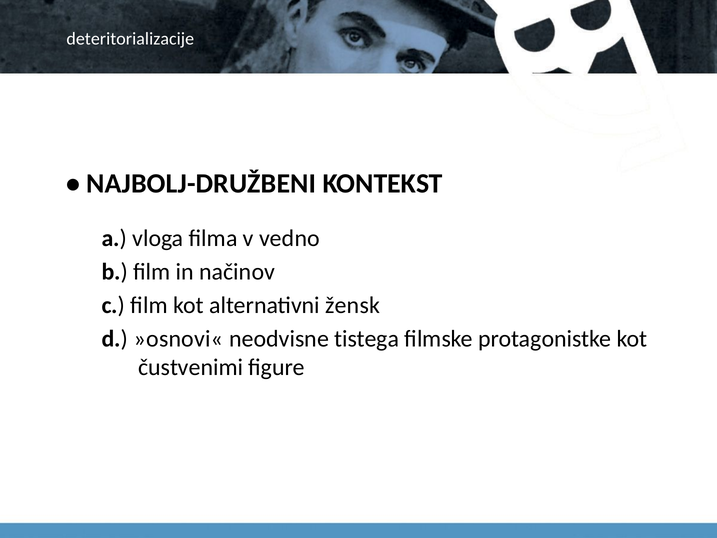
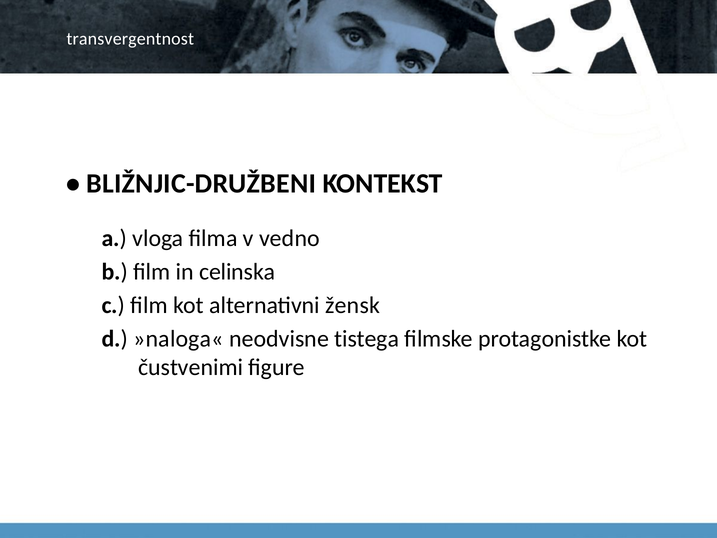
deteritorializacije: deteritorializacije -> transvergentnost (130, 39)
NAJBOLJ-DRUŽBENI: NAJBOLJ-DRUŽBENI -> BLIŽNJIC-DRUŽBENI (201, 183)
načinov: načinov -> celinska (237, 272)
»osnovi«: »osnovi« -> »naloga« (178, 339)
